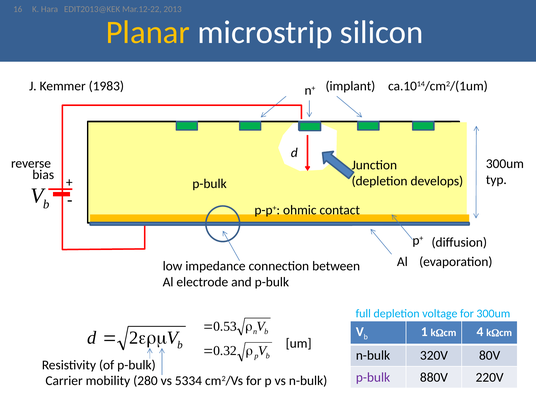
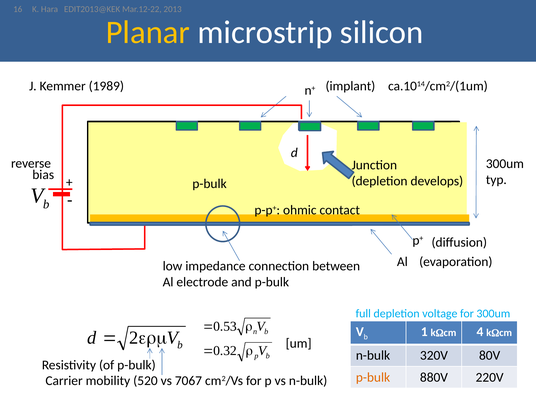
1983: 1983 -> 1989 (106, 86)
p-bulk colour: purple -> orange (373, 377)
280: 280 -> 520 (145, 381)
5334: 5334 -> 7067 (188, 381)
